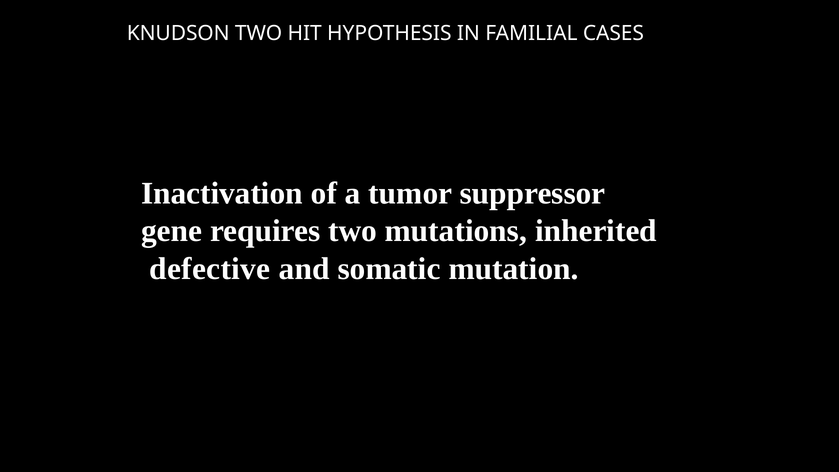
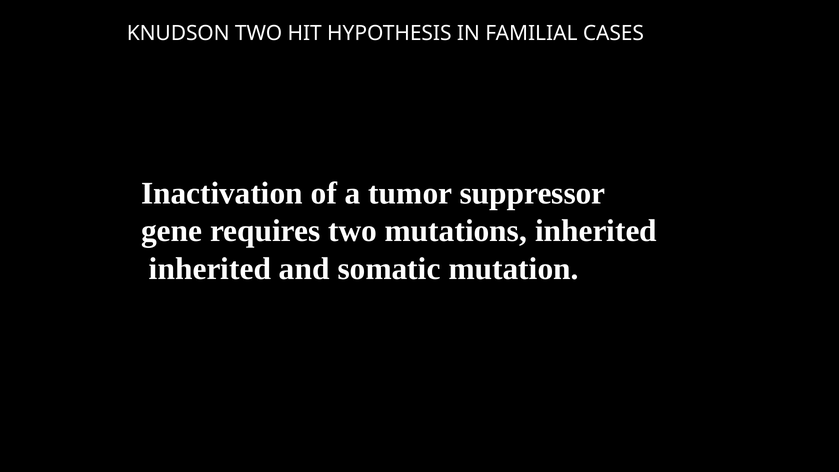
defective: defective -> inherited (210, 269)
